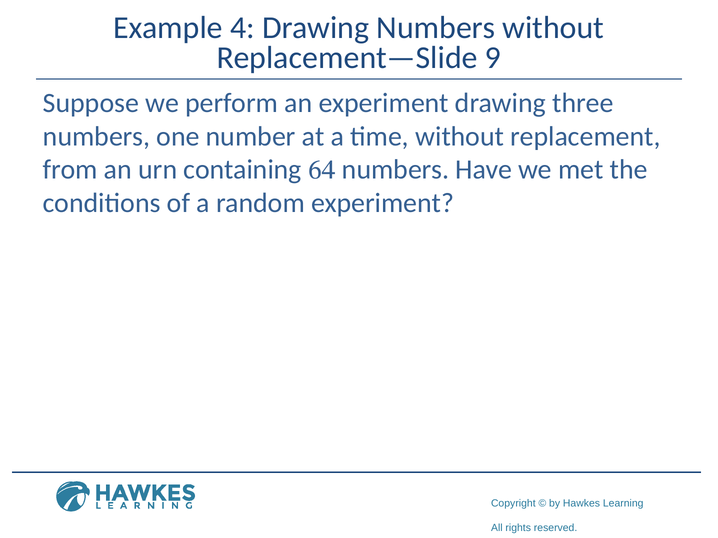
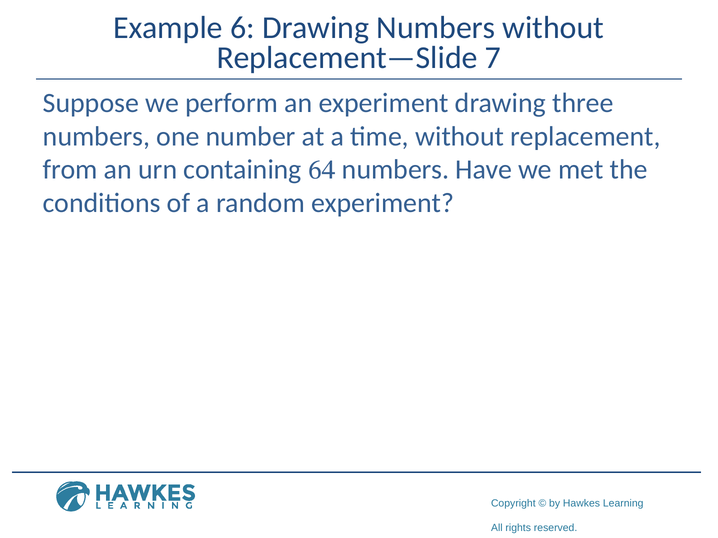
4: 4 -> 6 (242, 28)
9: 9 -> 7 (493, 58)
